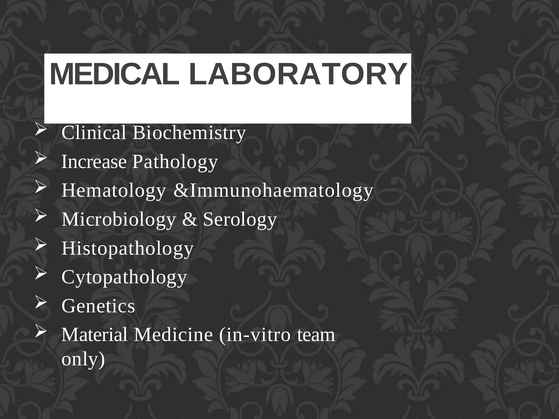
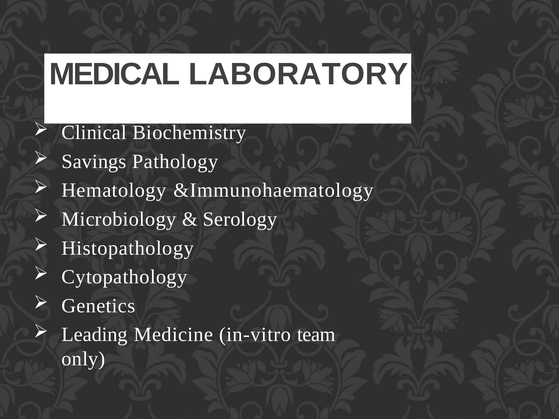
Increase: Increase -> Savings (94, 162)
Material: Material -> Leading (95, 335)
